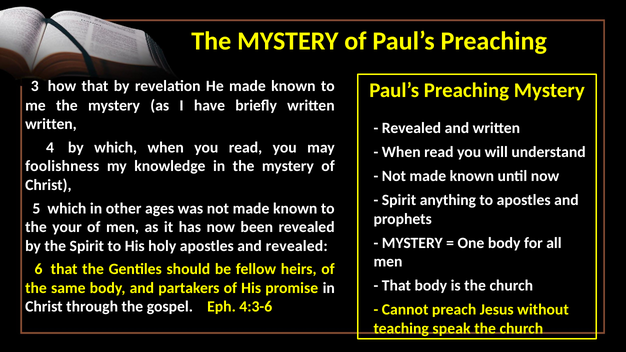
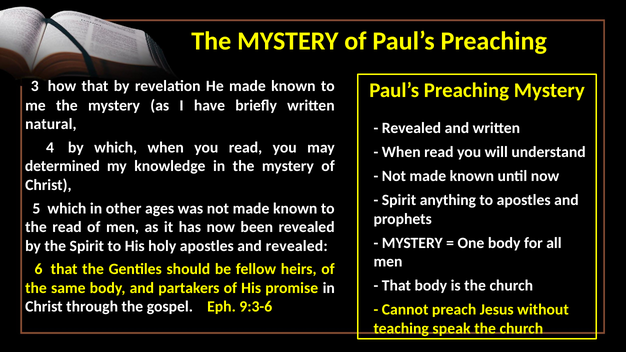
written: written -> natural (51, 124)
foolishness: foolishness -> determined (62, 166)
the your: your -> read (67, 227)
4:3-6: 4:3-6 -> 9:3-6 (256, 307)
